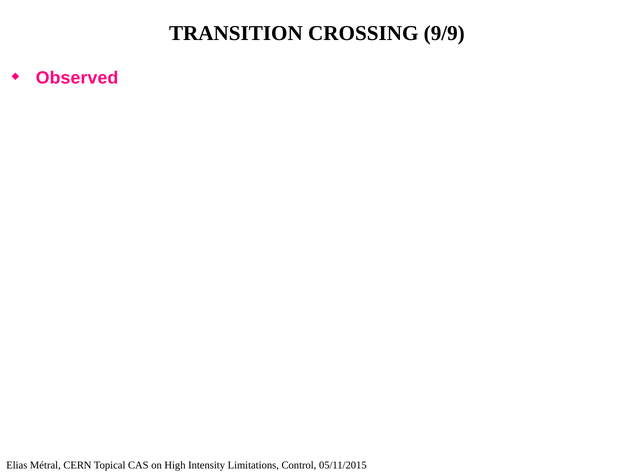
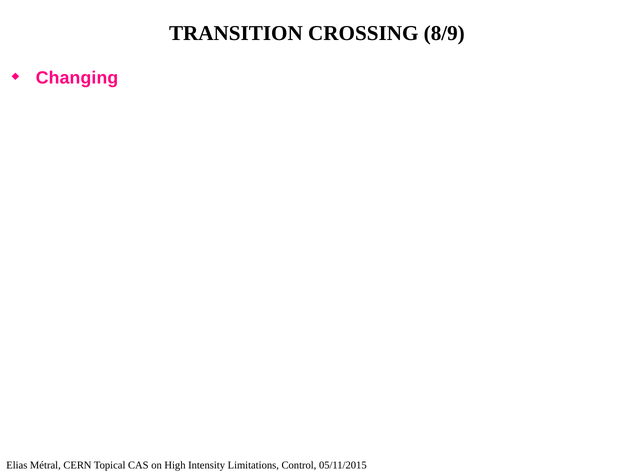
9/9: 9/9 -> 8/9 (444, 33)
Observed: Observed -> Changing (77, 78)
